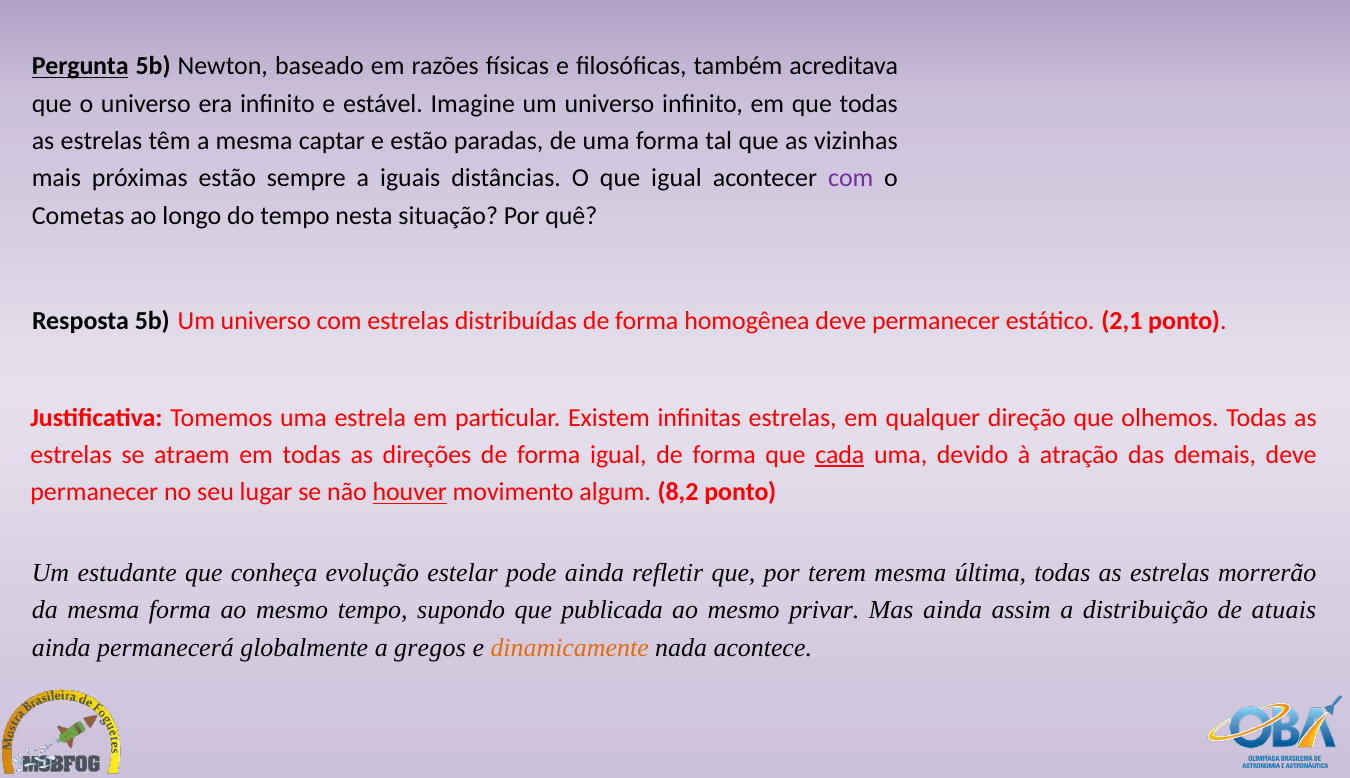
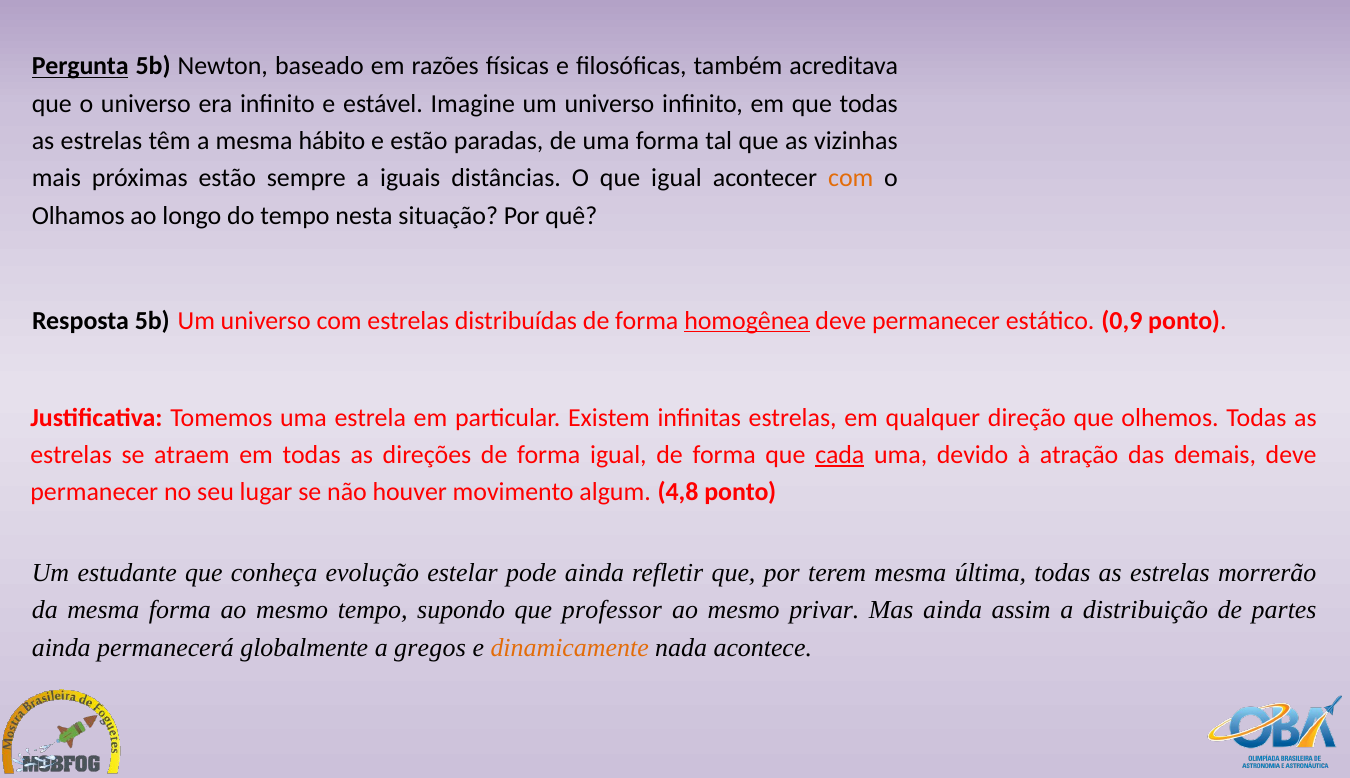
captar: captar -> hábito (332, 141)
com colour: purple -> orange (851, 178)
Cometas: Cometas -> Olhamos (78, 216)
homogênea underline: none -> present (747, 320)
2,1: 2,1 -> 0,9 (1122, 320)
houver underline: present -> none (410, 492)
8,2: 8,2 -> 4,8 (678, 492)
publicada: publicada -> professor (612, 610)
atuais: atuais -> partes (1284, 610)
